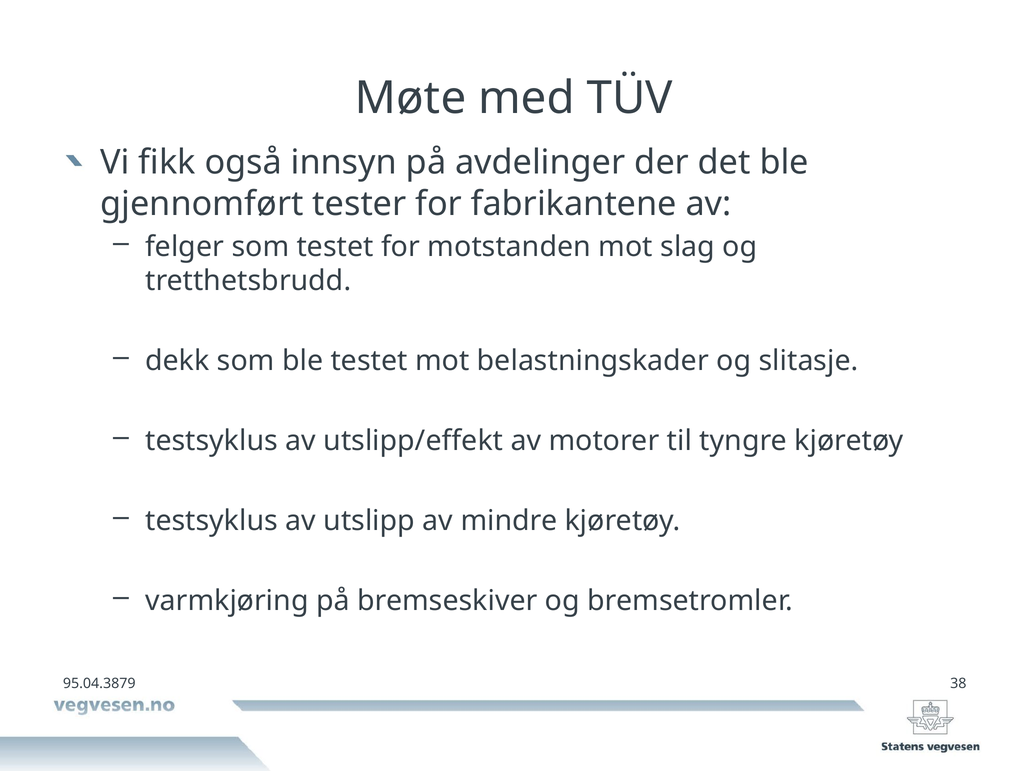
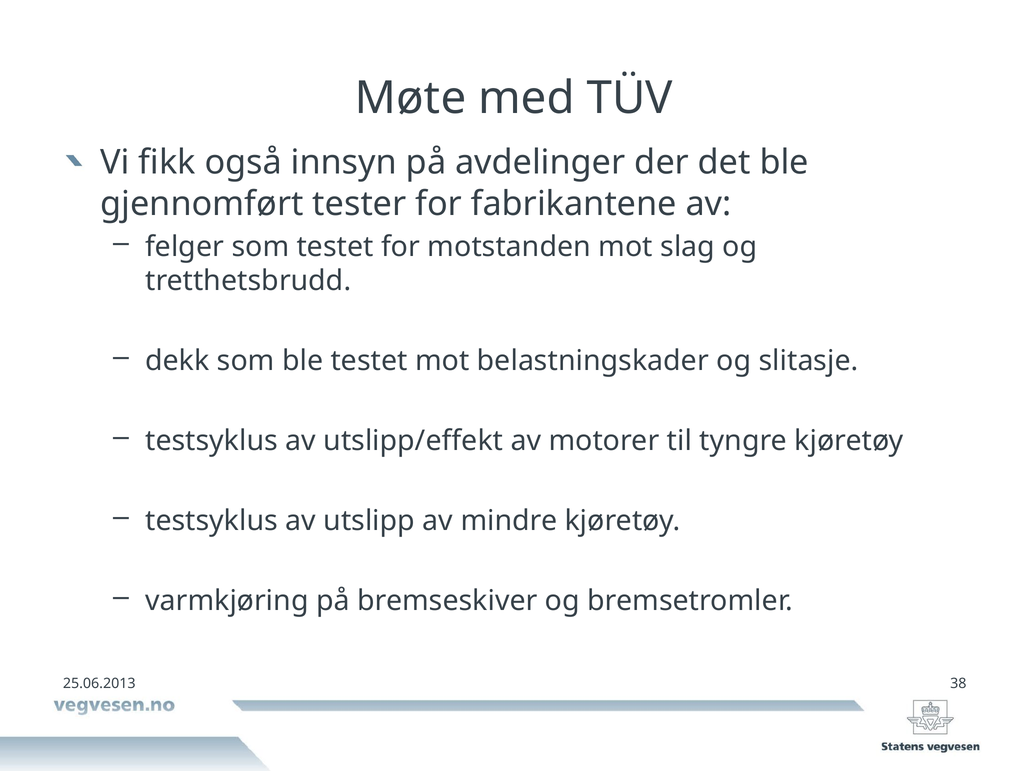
95.04.3879: 95.04.3879 -> 25.06.2013 (99, 684)
